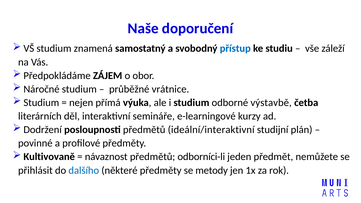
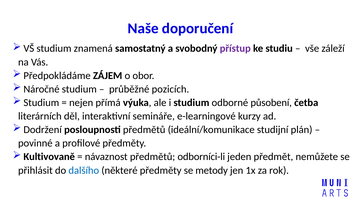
přístup colour: blue -> purple (235, 49)
vrátnice: vrátnice -> pozicích (170, 89)
výstavbě: výstavbě -> působení (271, 103)
ideální/interaktivní: ideální/interaktivní -> ideální/komunikace (211, 130)
